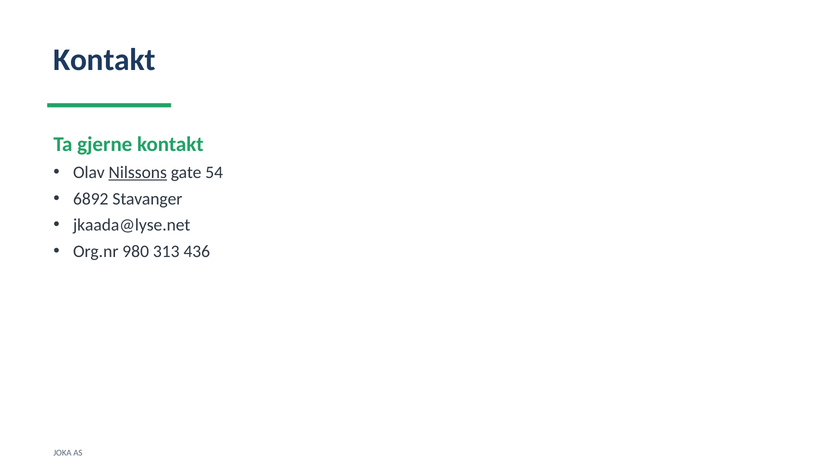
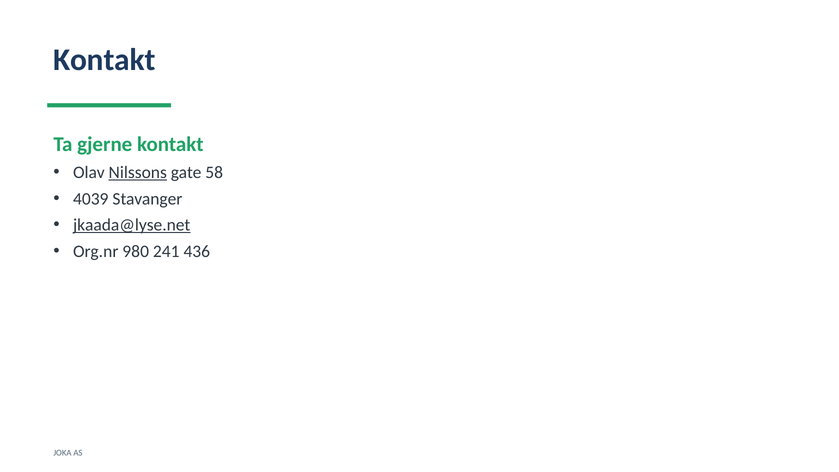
54: 54 -> 58 (214, 173)
6892: 6892 -> 4039 (91, 199)
jkaada@lyse.net underline: none -> present (132, 225)
313: 313 -> 241 (166, 251)
